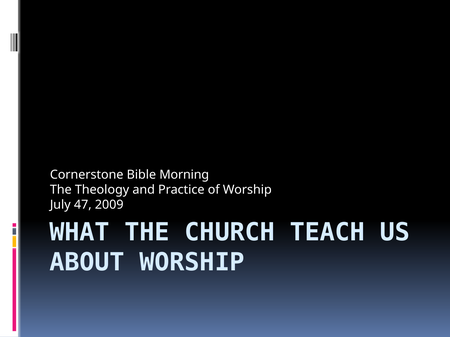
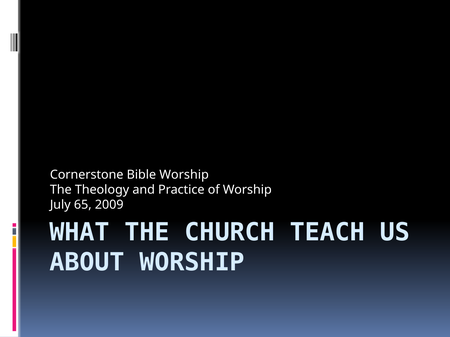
Bible Morning: Morning -> Worship (184, 175)
47: 47 -> 65 (83, 205)
